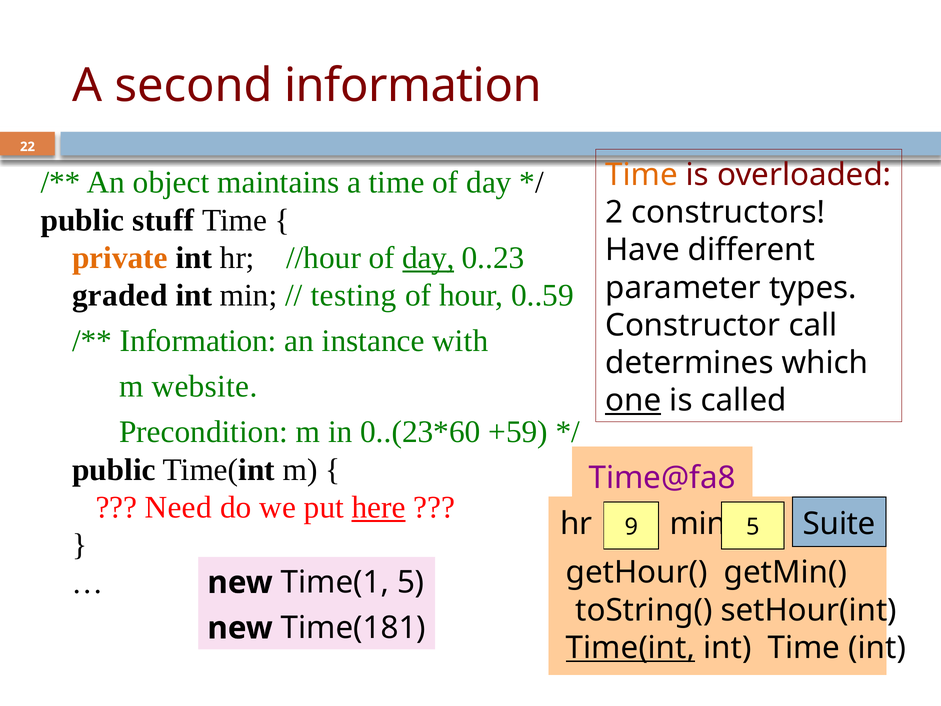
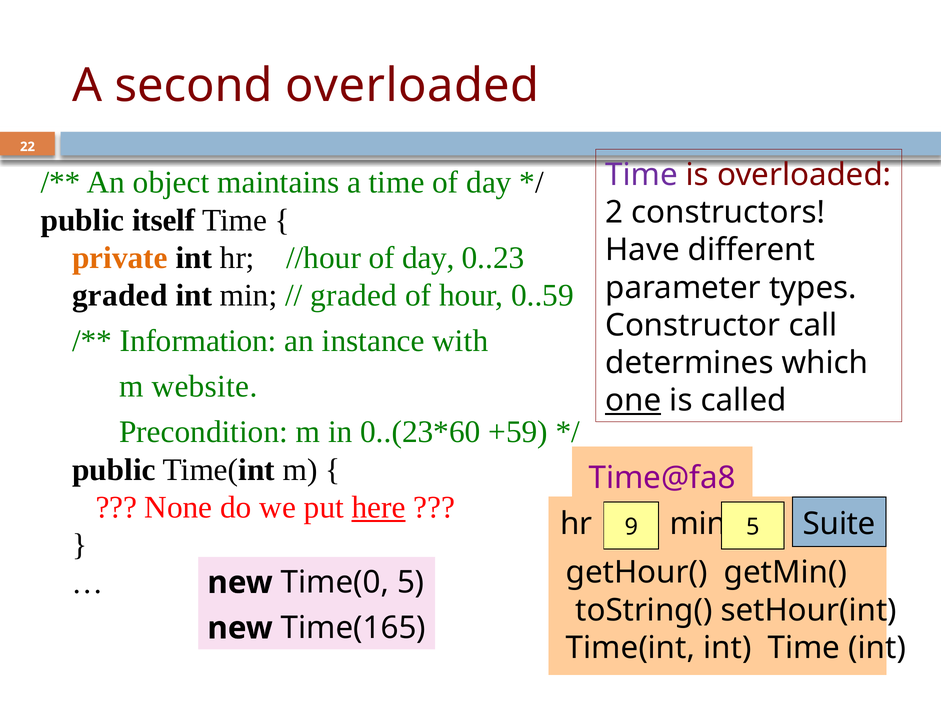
second information: information -> overloaded (412, 86)
Time colour: orange -> purple (641, 175)
stuff: stuff -> itself (164, 220)
day underline: present -> none (428, 258)
testing: testing -> graded (354, 295)
Need: Need -> None (178, 507)
Time(1: Time(1 -> Time(0 (335, 582)
Time(181: Time(181 -> Time(165 (353, 628)
Time(int underline: present -> none (631, 648)
